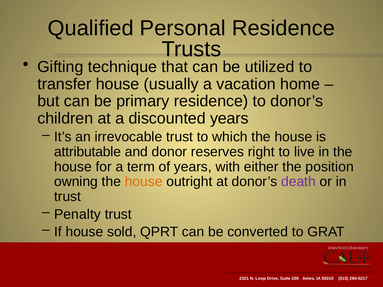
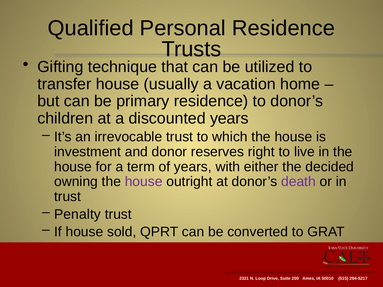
attributable: attributable -> investment (88, 152)
position: position -> decided (330, 167)
house colour: orange -> purple (144, 182)
